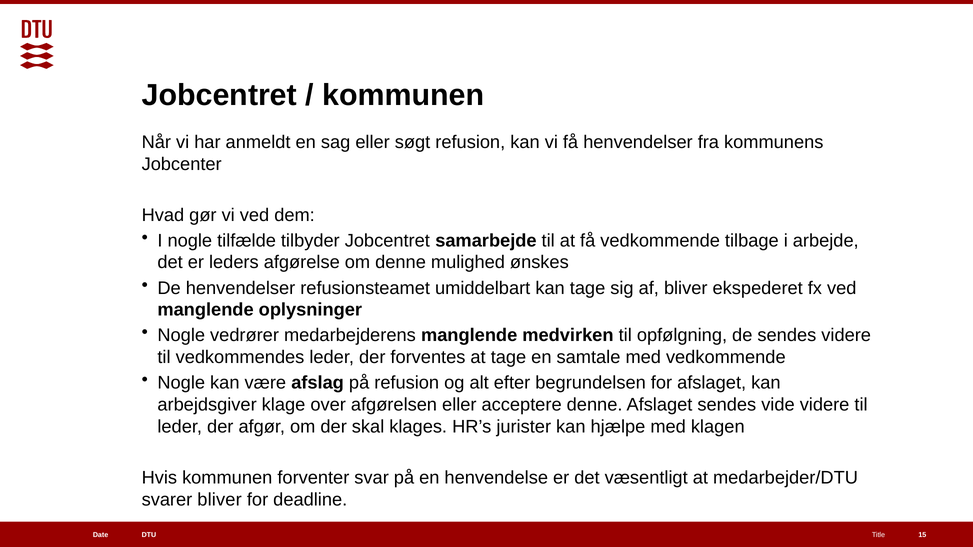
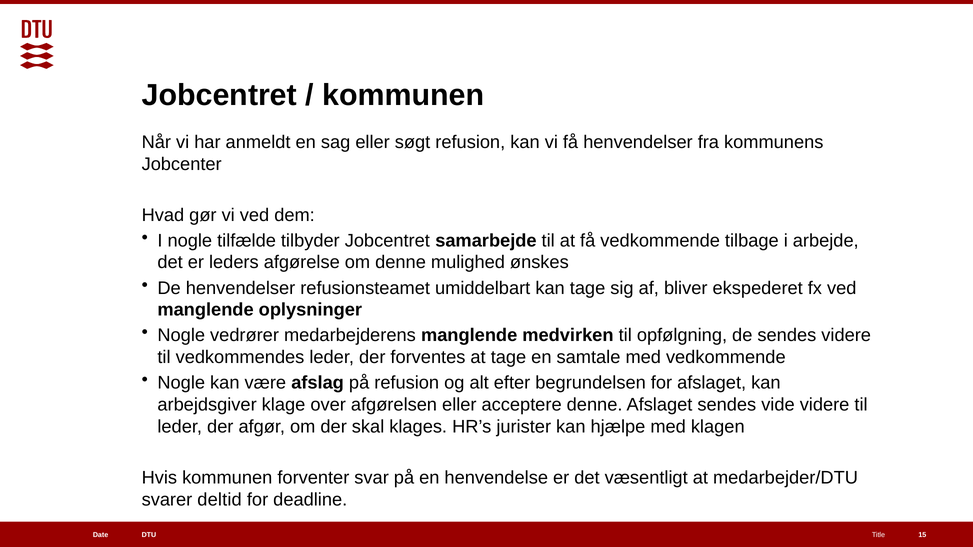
svarer bliver: bliver -> deltid (220, 500)
